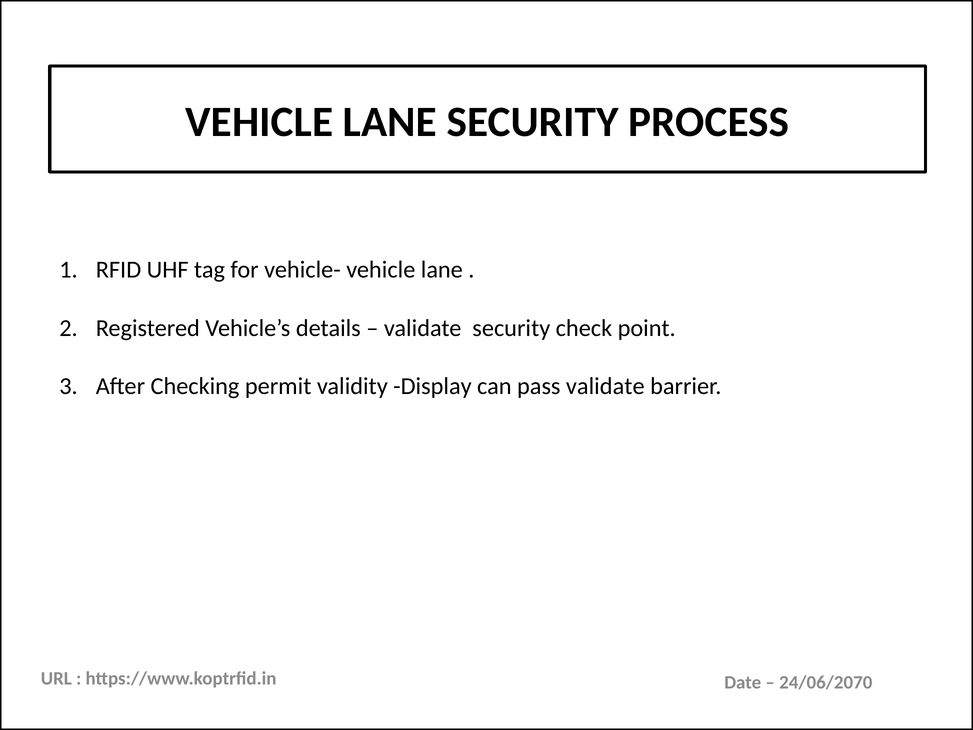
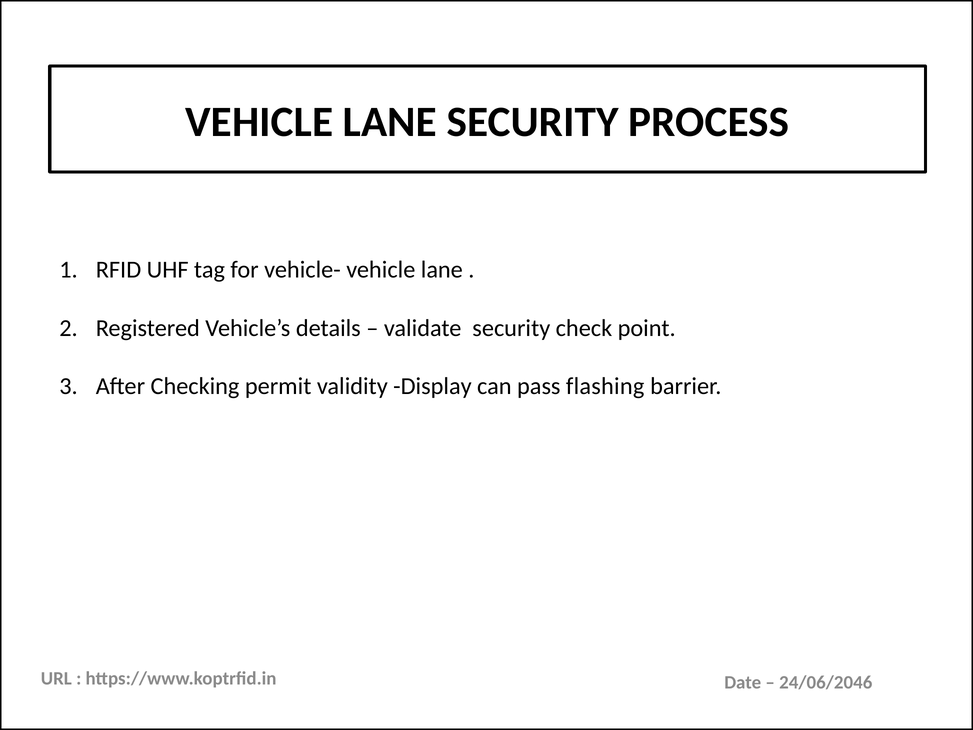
pass validate: validate -> flashing (605, 386)
24/06/2070: 24/06/2070 -> 24/06/2046 (826, 682)
